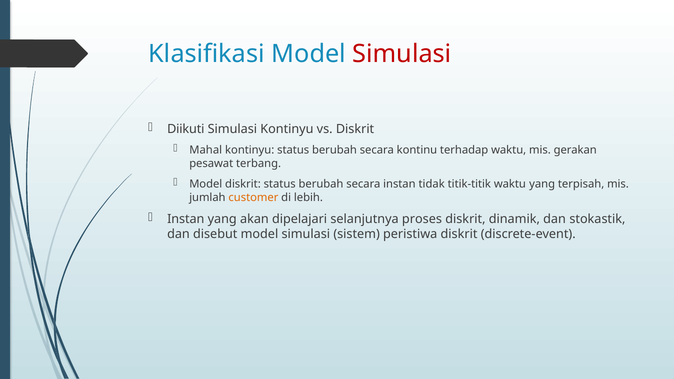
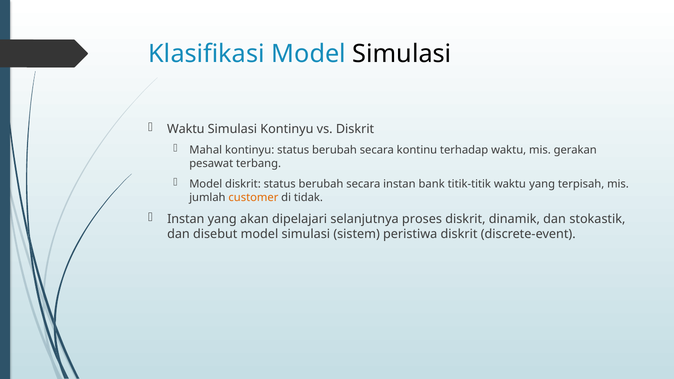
Simulasi colour: red -> black (402, 54)
Diikuti: Diikuti -> Waktu (186, 129)
tidak: tidak -> bank (432, 184)
lebih: lebih -> tidak (308, 198)
